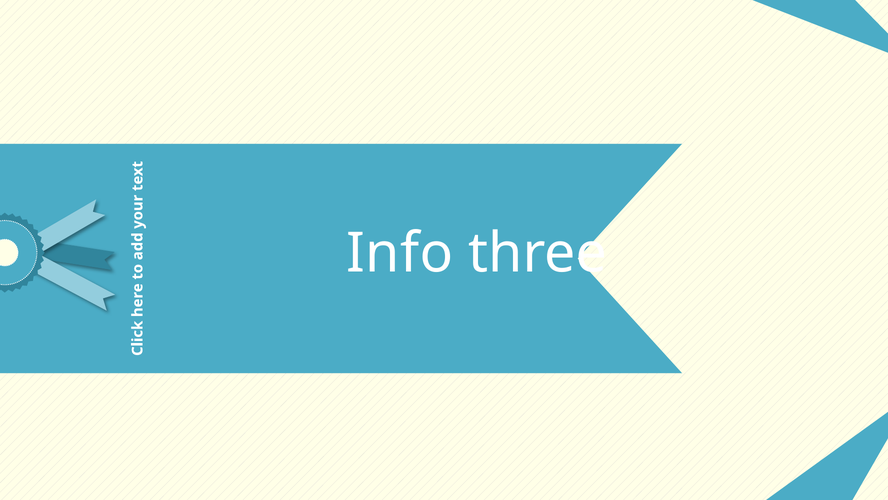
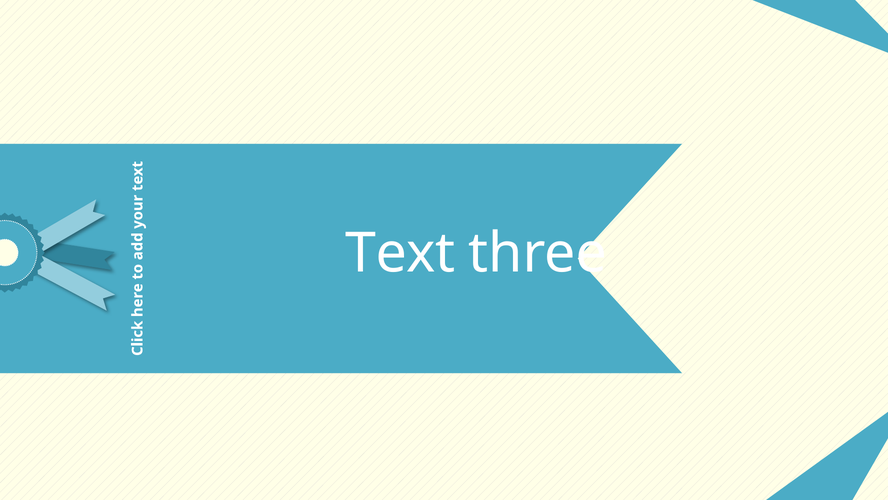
Info: Info -> Text (400, 253)
